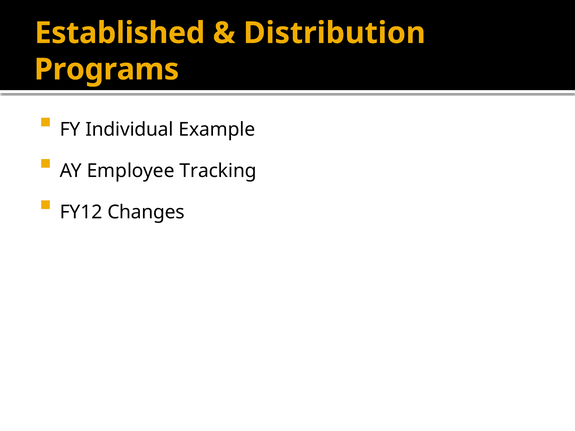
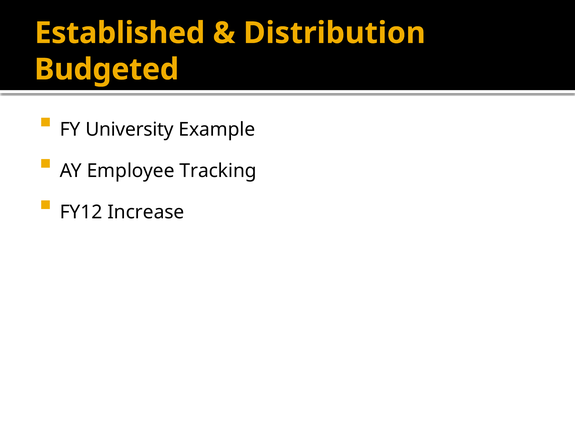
Programs: Programs -> Budgeted (107, 69)
Individual: Individual -> University (130, 129)
Changes: Changes -> Increase (146, 212)
